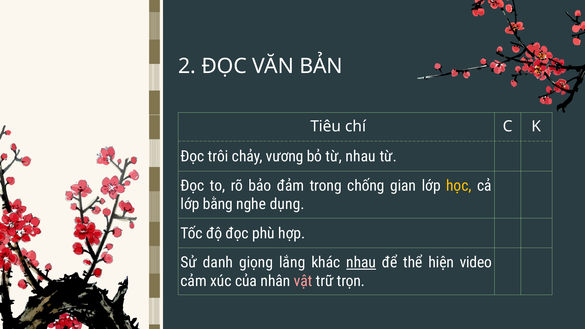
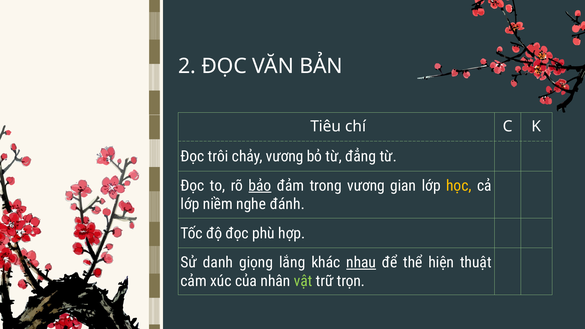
từ nhau: nhau -> đẳng (361, 156)
bảo underline: none -> present (260, 186)
trong chống: chống -> vương (366, 186)
bằng: bằng -> niềm (218, 204)
dụng: dụng -> đánh (287, 204)
video: video -> thuật (476, 263)
vật colour: pink -> light green (303, 281)
